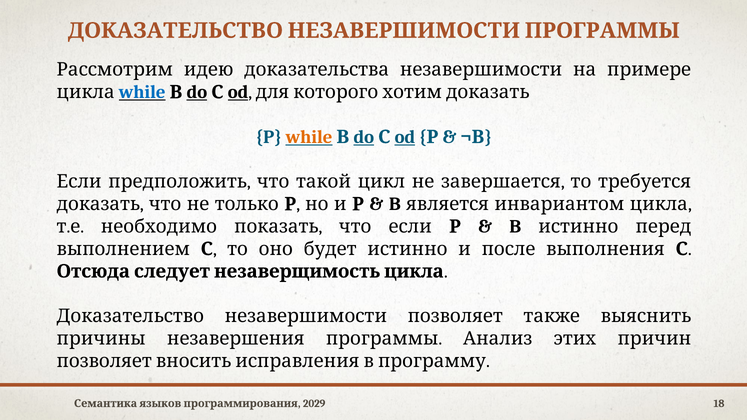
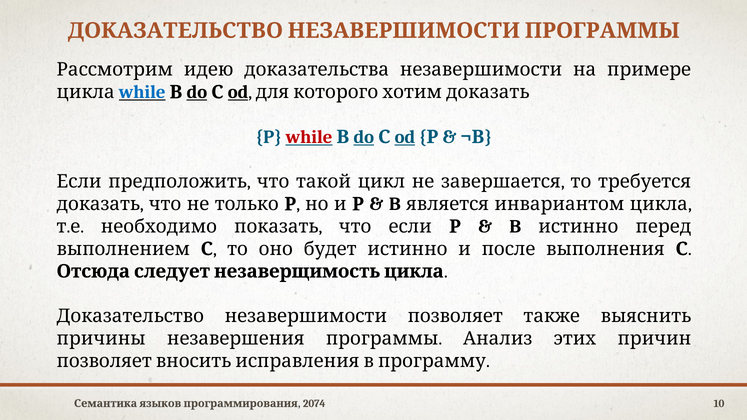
while colour: orange -> red (309, 137)
2029: 2029 -> 2074 (314, 404)
18: 18 -> 10 (719, 404)
